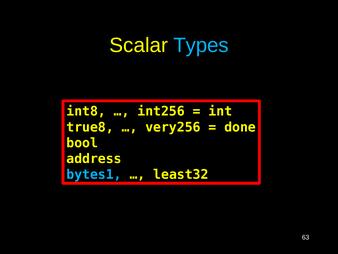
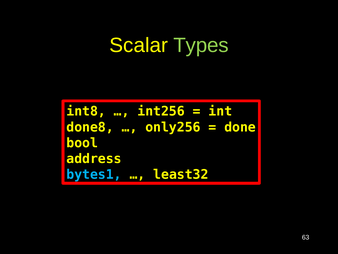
Types colour: light blue -> light green (201, 45)
true8: true8 -> done8 (90, 127)
very256: very256 -> only256 (173, 127)
